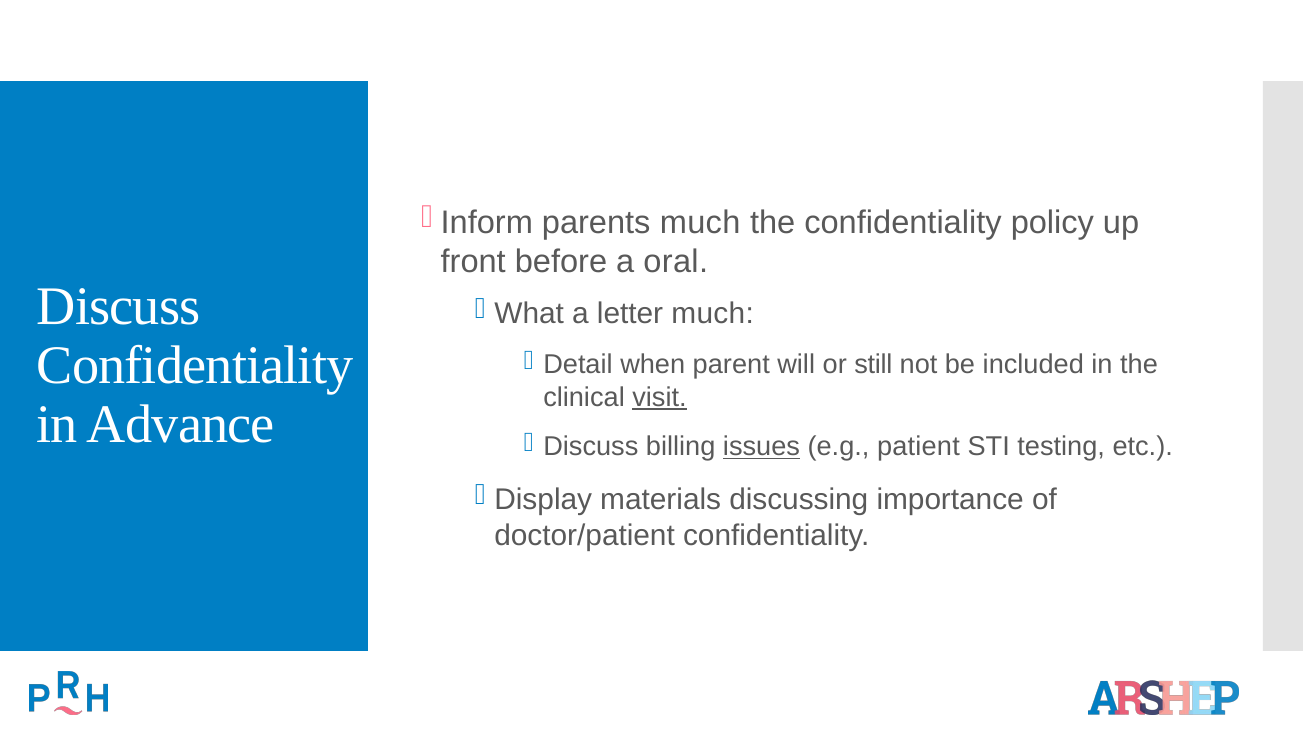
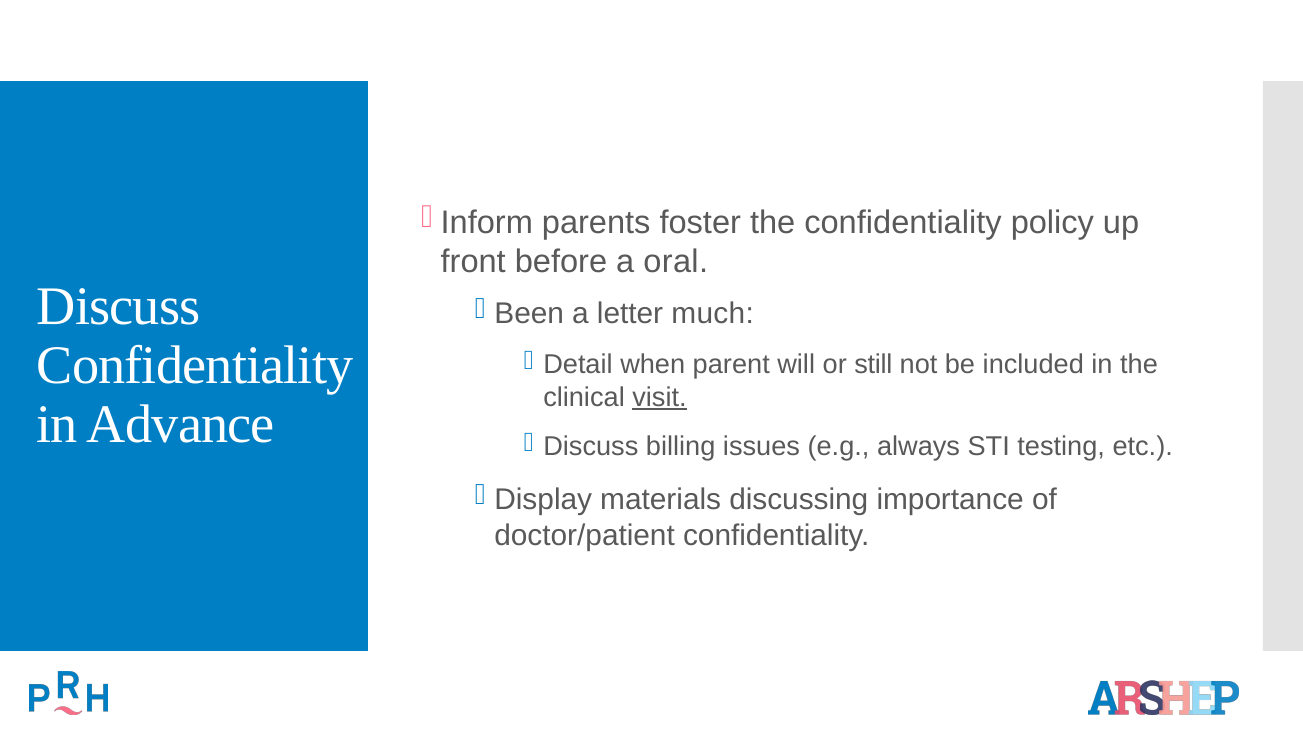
parents much: much -> foster (700, 222)
What: What -> Been (529, 314)
issues underline: present -> none (762, 447)
patient: patient -> always (919, 447)
